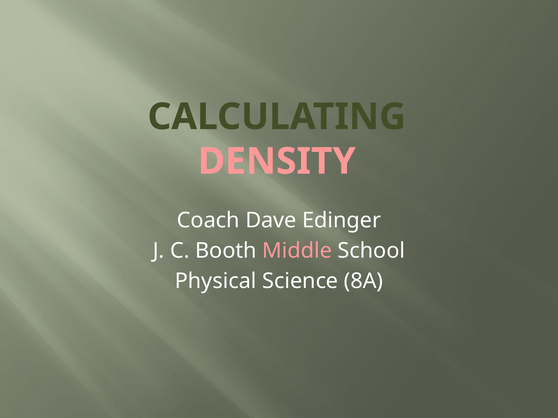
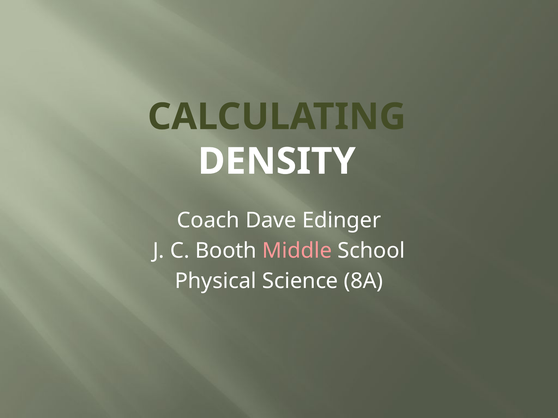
DENSITY colour: pink -> white (277, 162)
